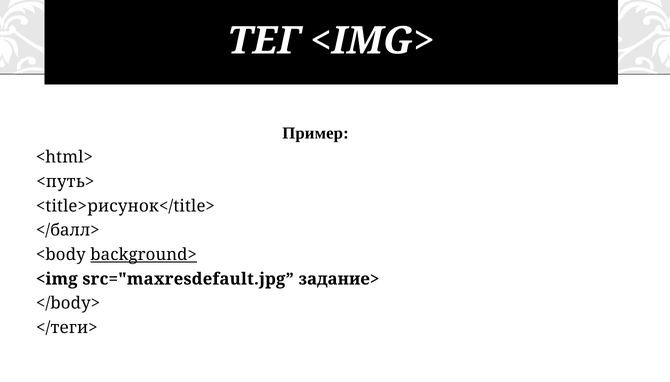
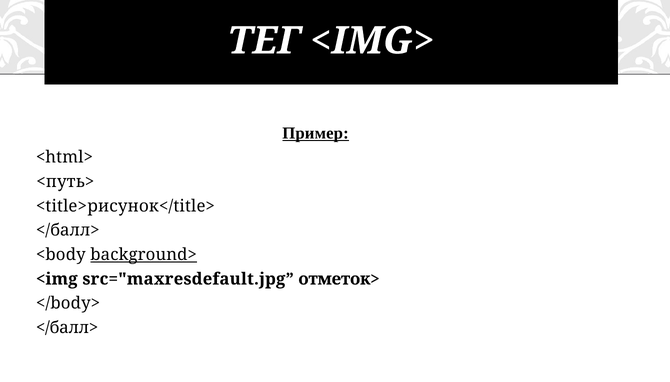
Пример underline: none -> present (316, 133)
задание>: задание> -> отметок> (339, 279)
</теги>: </теги> -> </балл> (67, 327)
